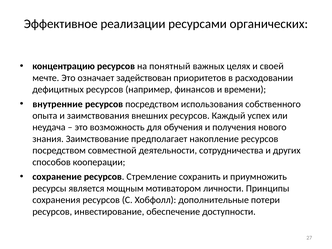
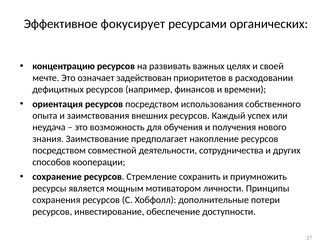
реализации: реализации -> фокусирует (133, 24)
понятный: понятный -> развивать (170, 66)
внутренние: внутренние -> ориентация (58, 104)
